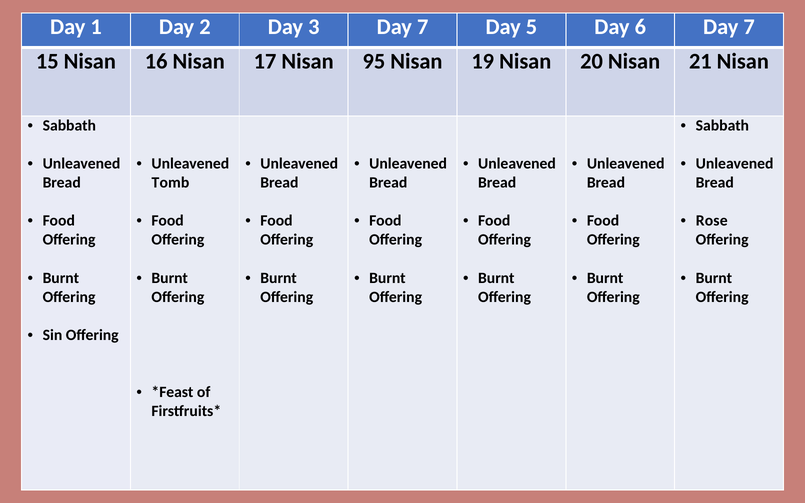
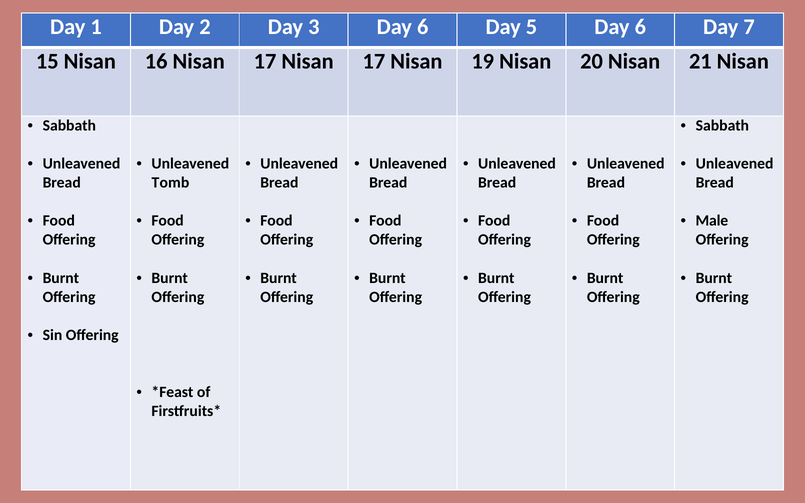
3 Day 7: 7 -> 6 (423, 27)
17 Nisan 95: 95 -> 17 (374, 61)
Rose: Rose -> Male (712, 221)
